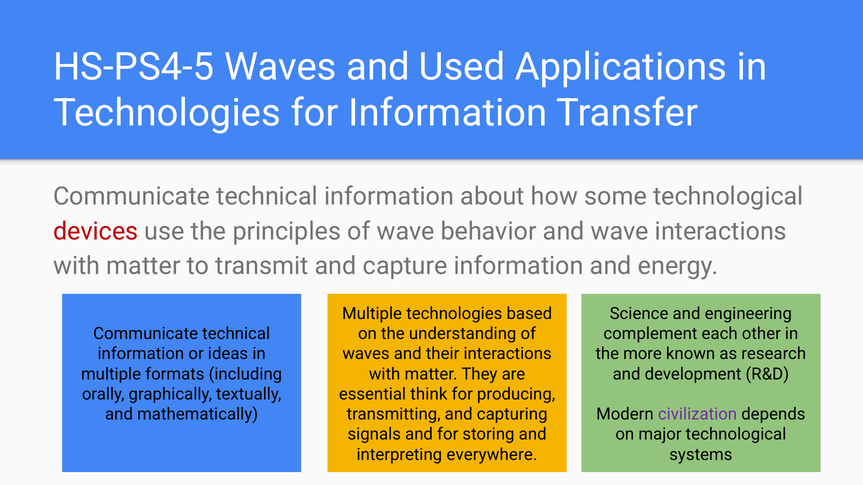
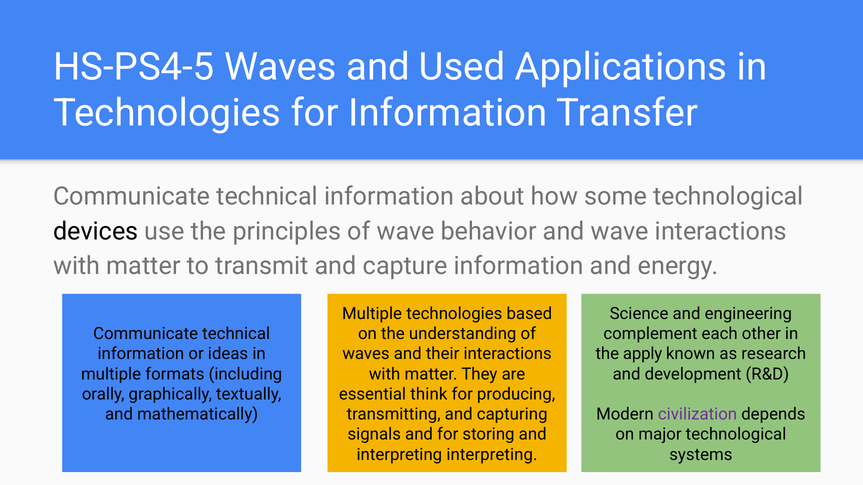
devices colour: red -> black (96, 231)
more: more -> apply (643, 354)
interpreting everywhere: everywhere -> interpreting (492, 455)
